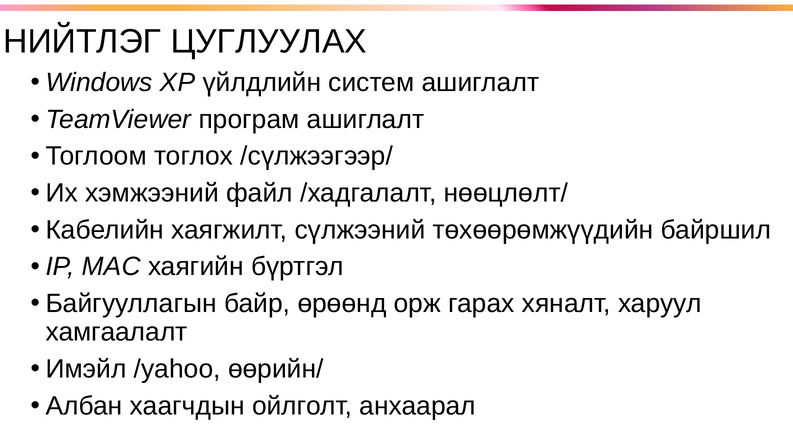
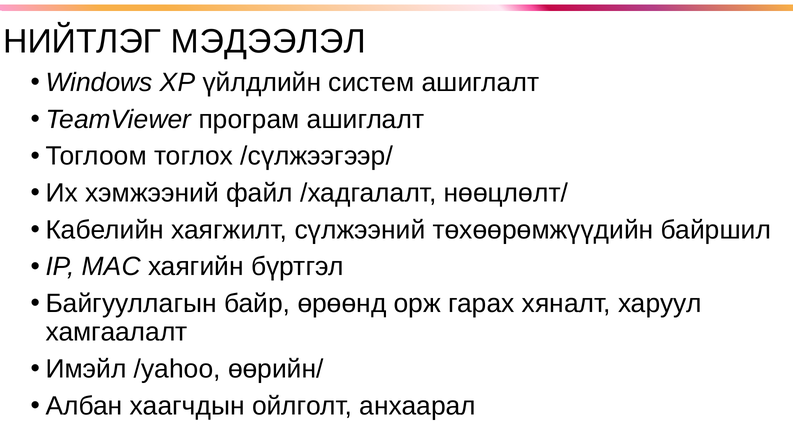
ЦУГЛУУЛАХ: ЦУГЛУУЛАХ -> МЭДЭЭЛЭЛ (269, 41)
